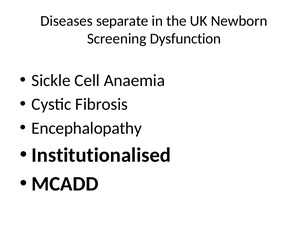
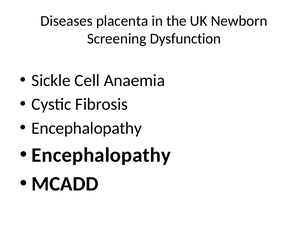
separate: separate -> placenta (122, 21)
Institutionalised: Institutionalised -> Encephalopathy (101, 155)
